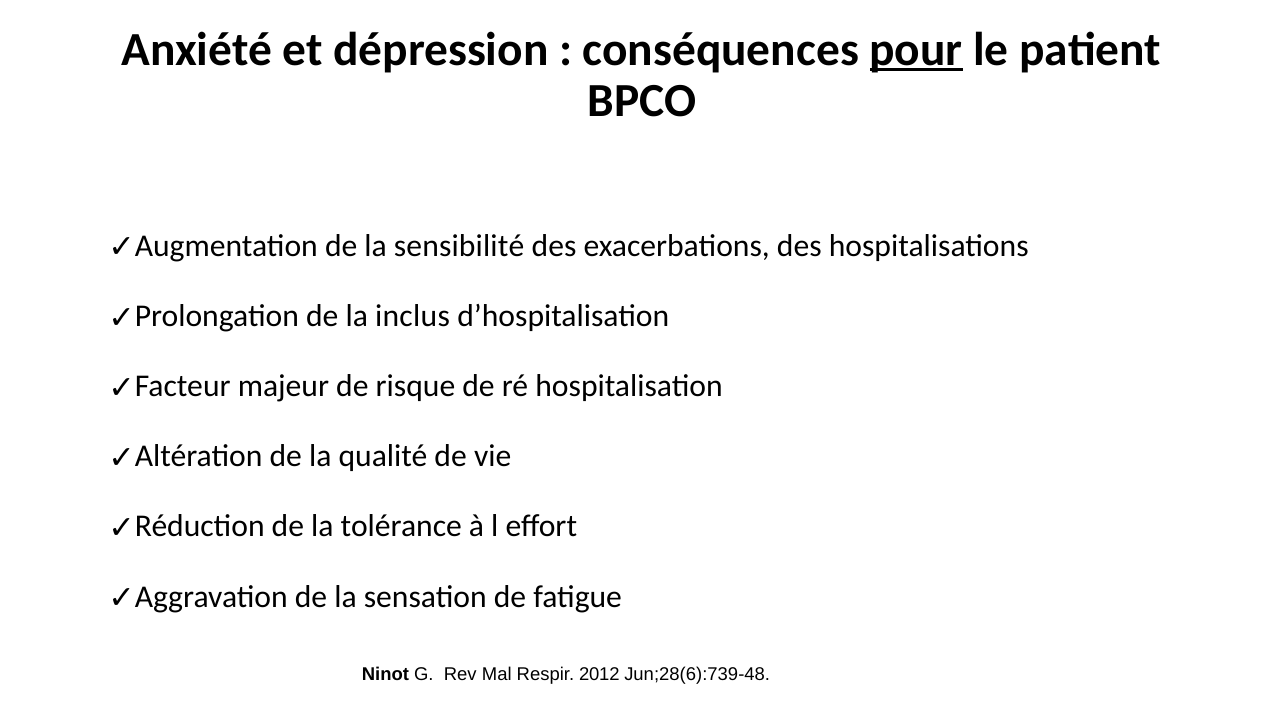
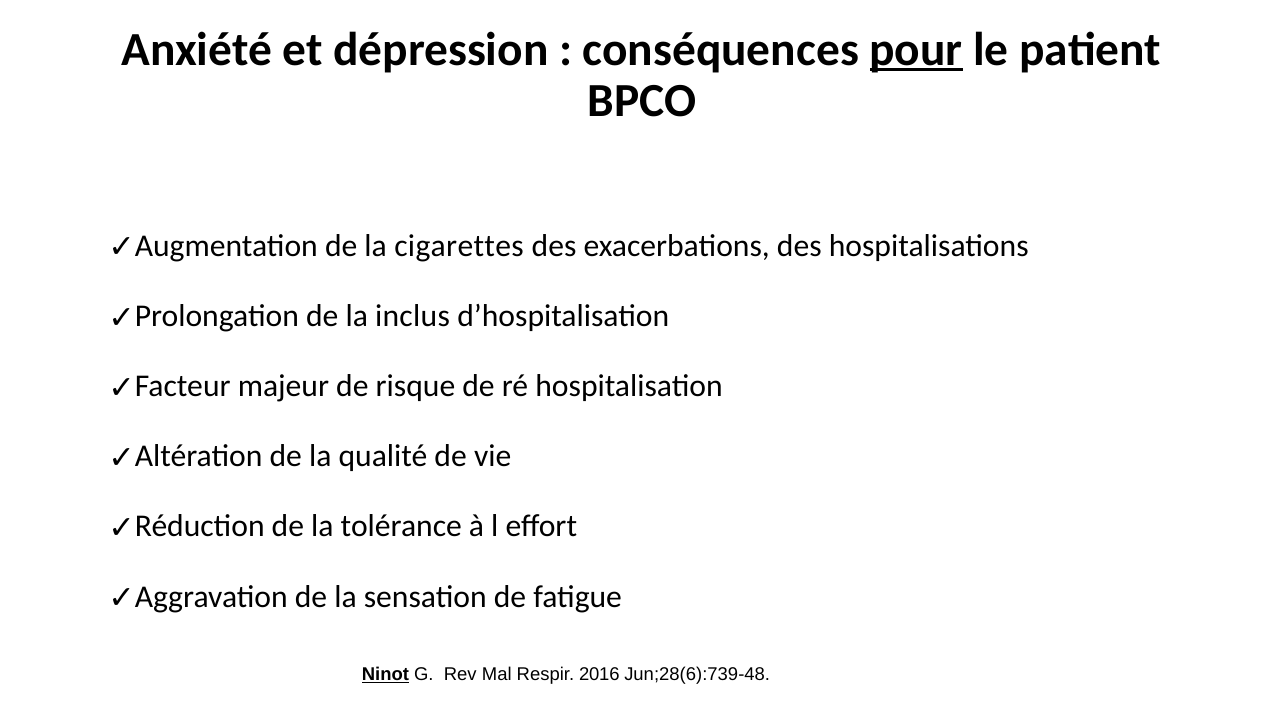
sensibilité: sensibilité -> cigarettes (459, 246)
Ninot underline: none -> present (385, 674)
2012: 2012 -> 2016 (599, 674)
